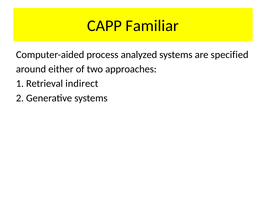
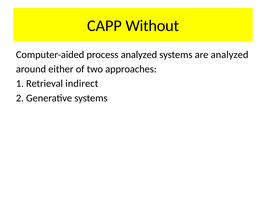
Familiar: Familiar -> Without (152, 26)
are specified: specified -> analyzed (230, 55)
